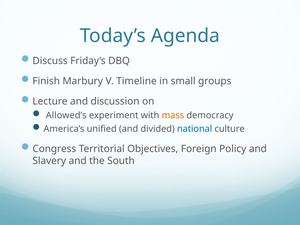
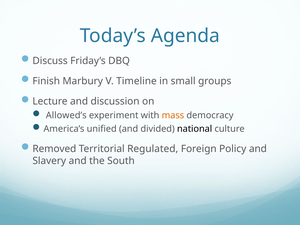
national colour: blue -> black (195, 129)
Congress: Congress -> Removed (54, 149)
Objectives: Objectives -> Regulated (153, 149)
